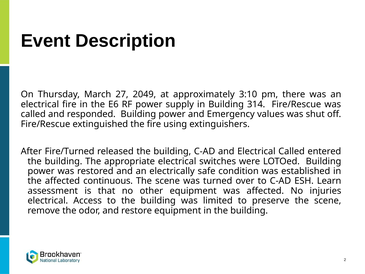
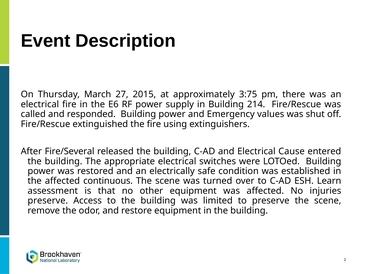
2049: 2049 -> 2015 (144, 94)
3:10: 3:10 -> 3:75 (248, 94)
314: 314 -> 214 (256, 104)
Fire/Turned: Fire/Turned -> Fire/Several (70, 151)
Electrical Called: Called -> Cause (292, 151)
electrical: electrical -> preserve (48, 201)
